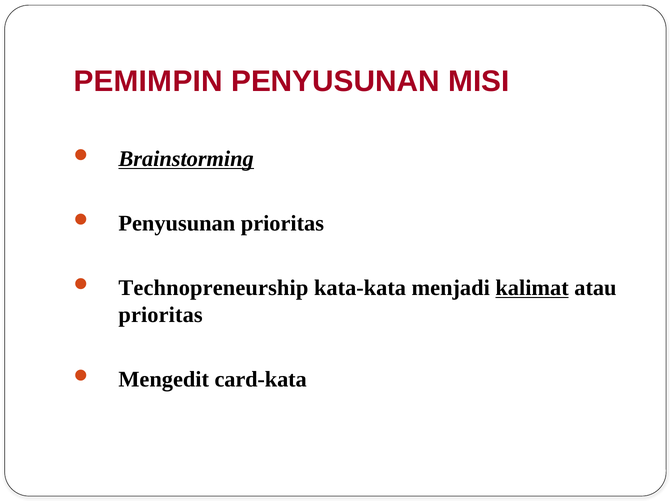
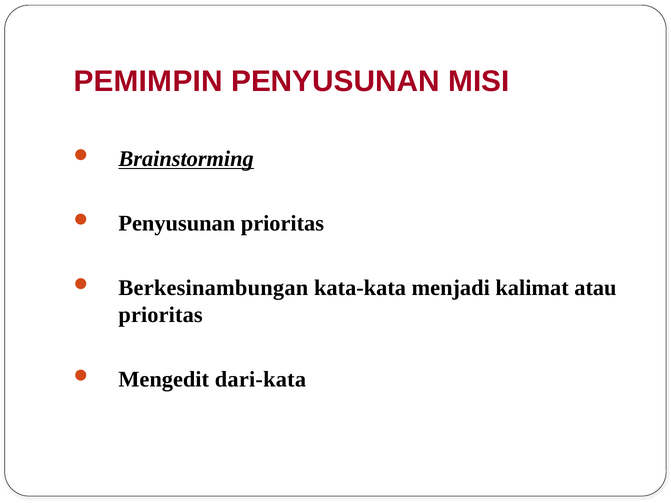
Technopreneurship: Technopreneurship -> Berkesinambungan (213, 288)
kalimat underline: present -> none (532, 288)
card-kata: card-kata -> dari-kata (260, 379)
